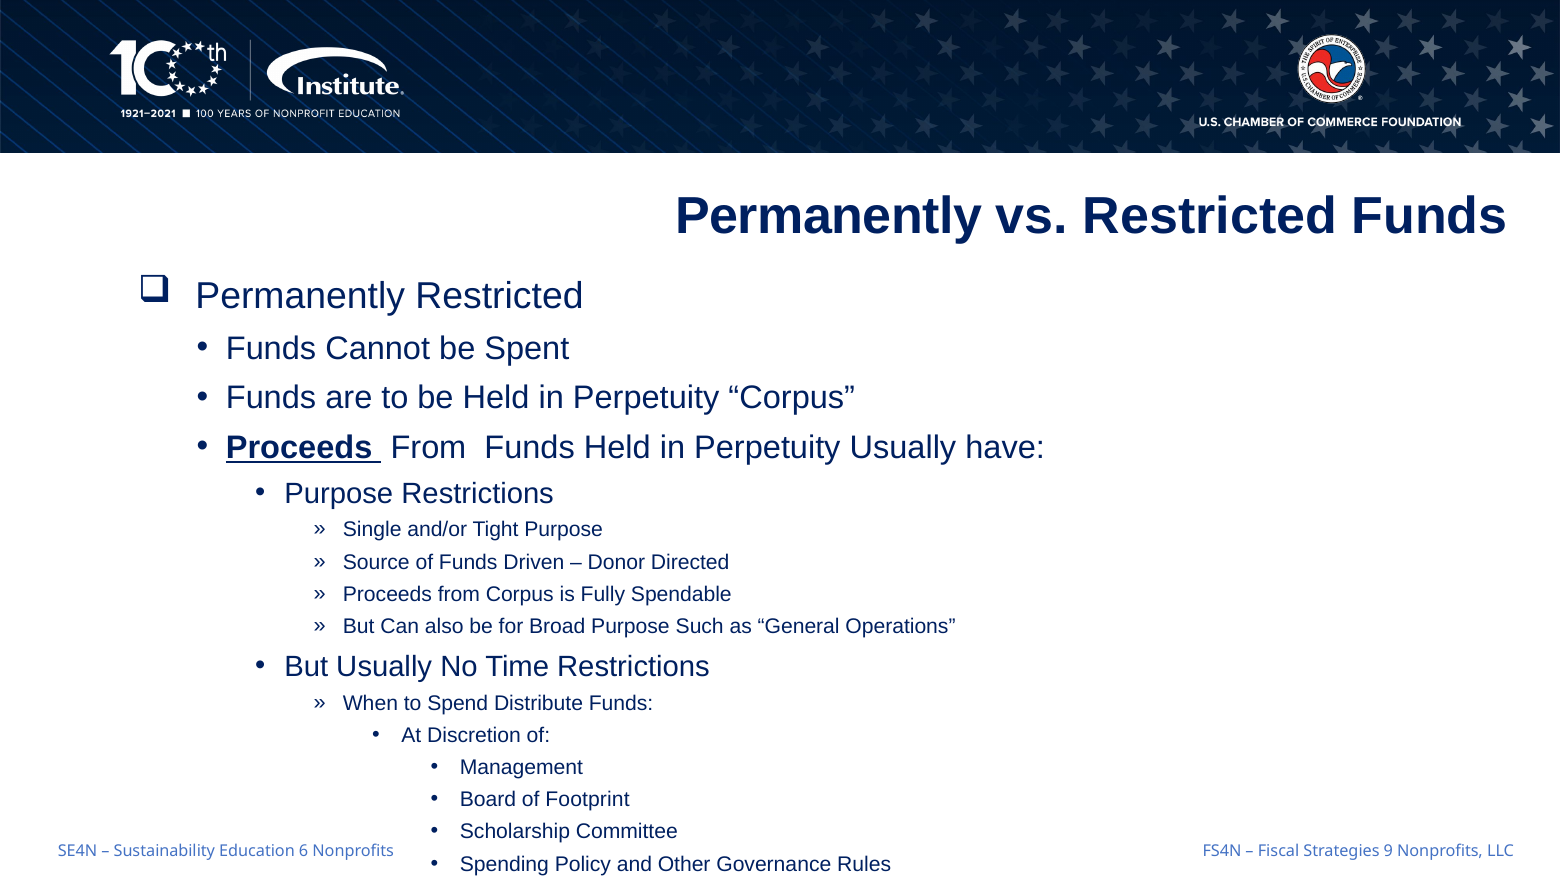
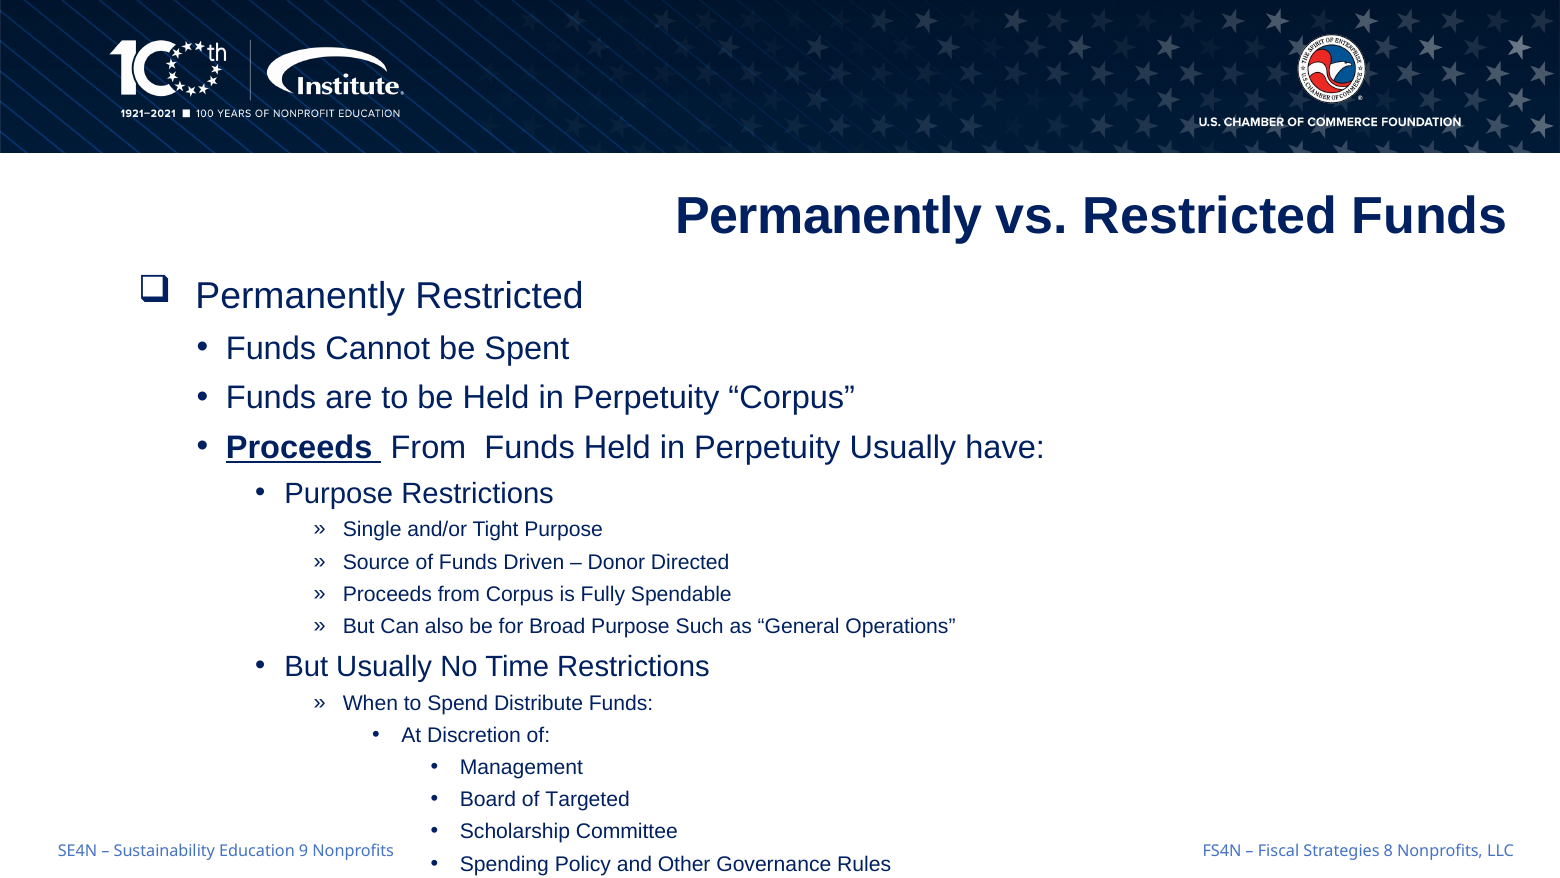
Footprint: Footprint -> Targeted (588, 799)
6: 6 -> 9 (304, 850)
9: 9 -> 8 (1388, 850)
